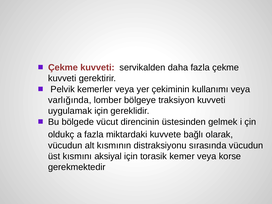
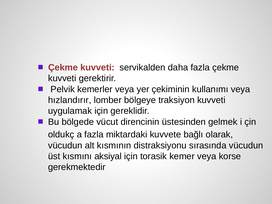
varlığında: varlığında -> hızlandırır (70, 100)
